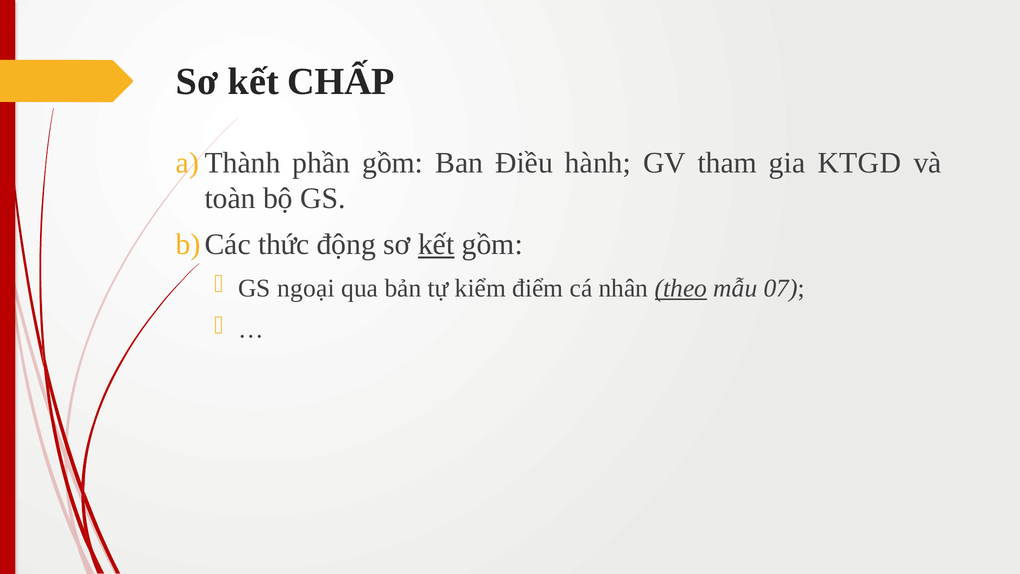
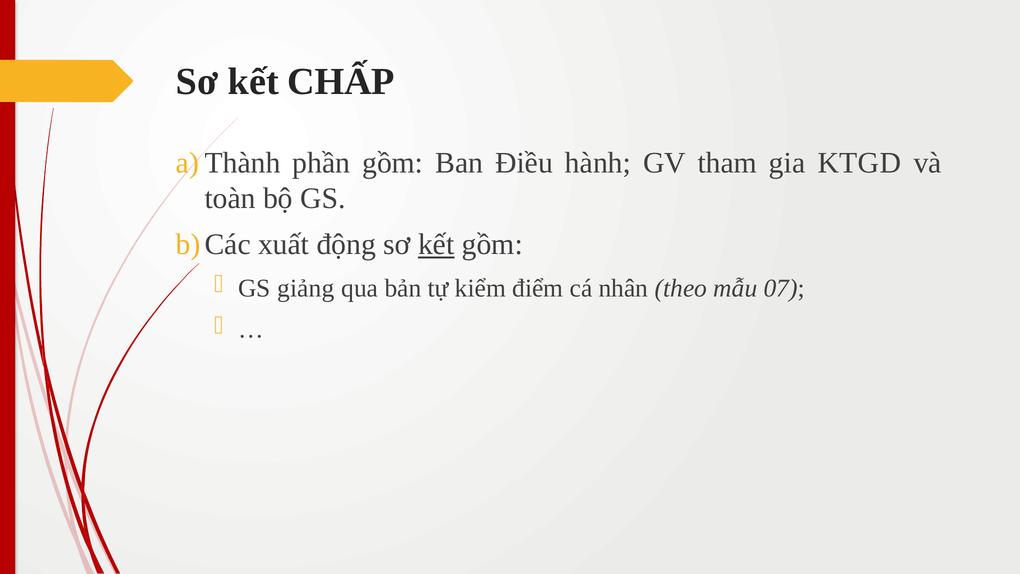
thức: thức -> xuất (284, 245)
ngoại: ngoại -> giảng (306, 288)
theo underline: present -> none (681, 288)
